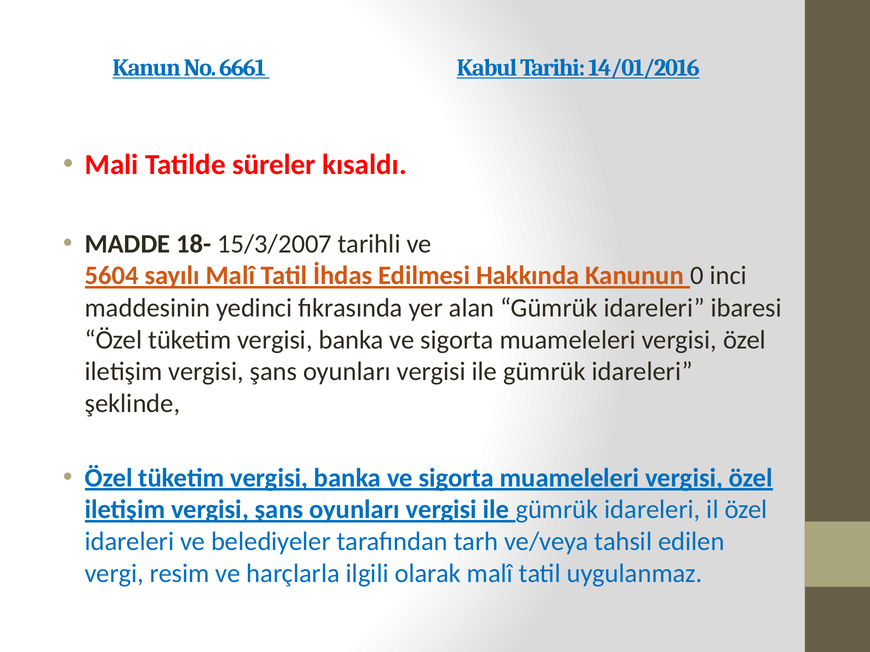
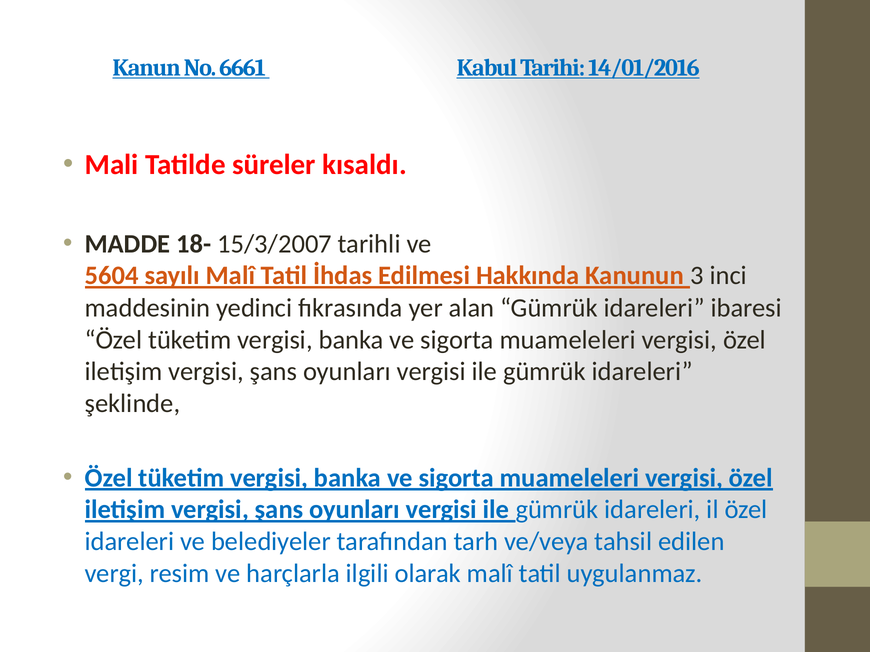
0: 0 -> 3 (697, 276)
